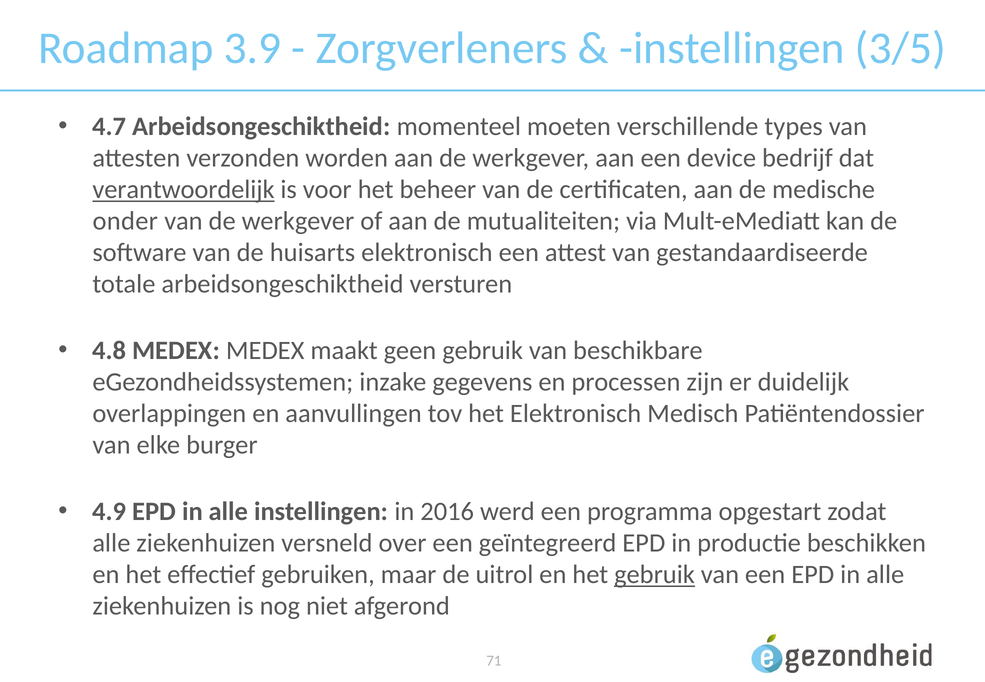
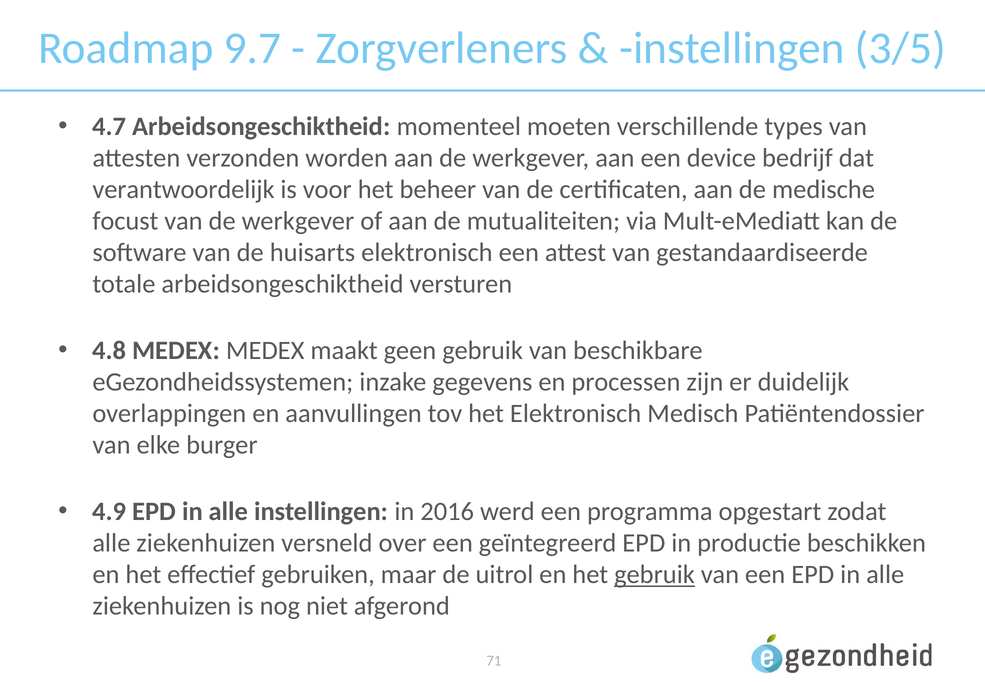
3.9: 3.9 -> 9.7 (252, 48)
verantwoordelijk underline: present -> none (183, 190)
onder: onder -> focust (125, 221)
